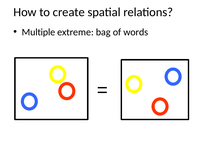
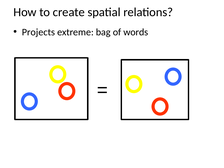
Multiple: Multiple -> Projects (38, 32)
